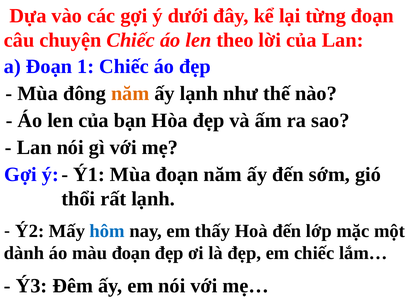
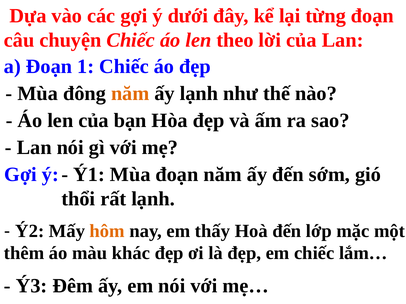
hôm colour: blue -> orange (107, 231)
dành: dành -> thêm (24, 254)
màu đoạn: đoạn -> khác (131, 254)
